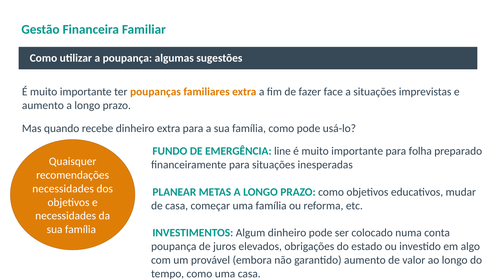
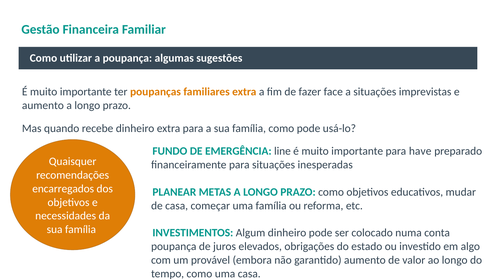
folha: folha -> have (420, 151)
necessidades: necessidades -> encarregados (63, 189)
